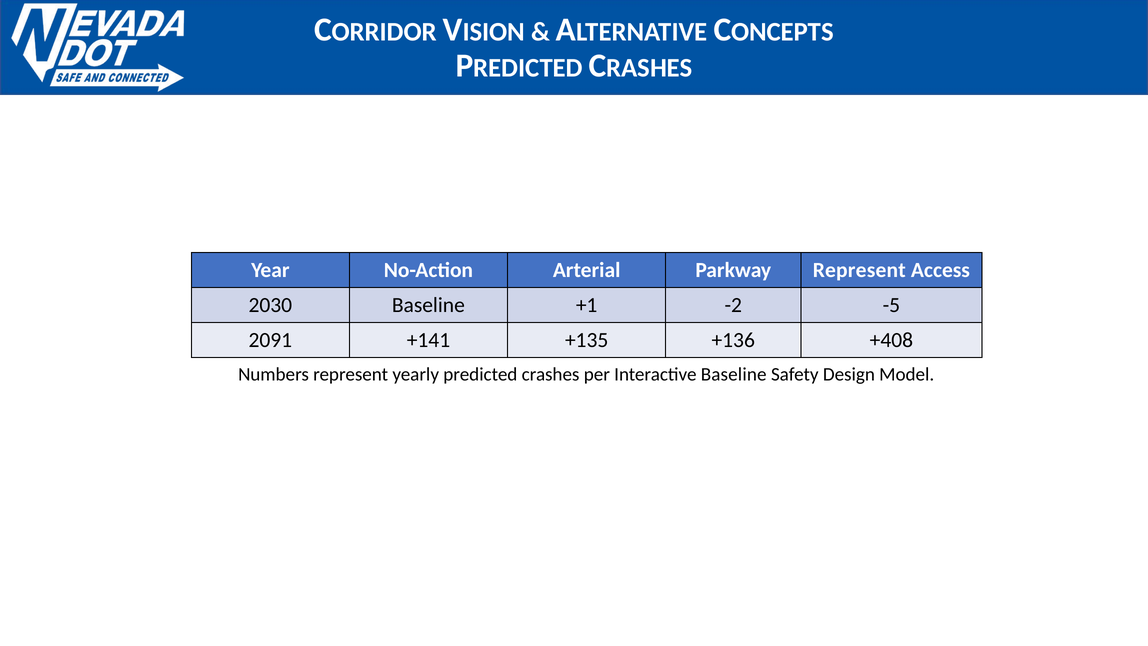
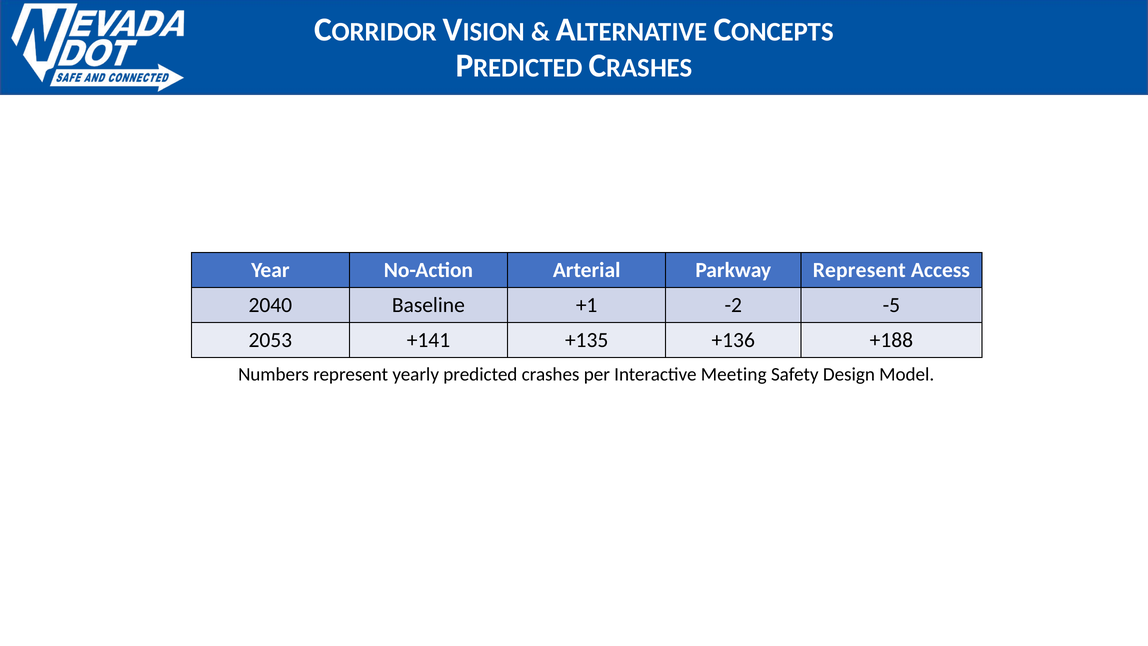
2030: 2030 -> 2040 (270, 305)
2091: 2091 -> 2053 (270, 340)
+408: +408 -> +188 (891, 340)
Interactive Baseline: Baseline -> Meeting (734, 374)
